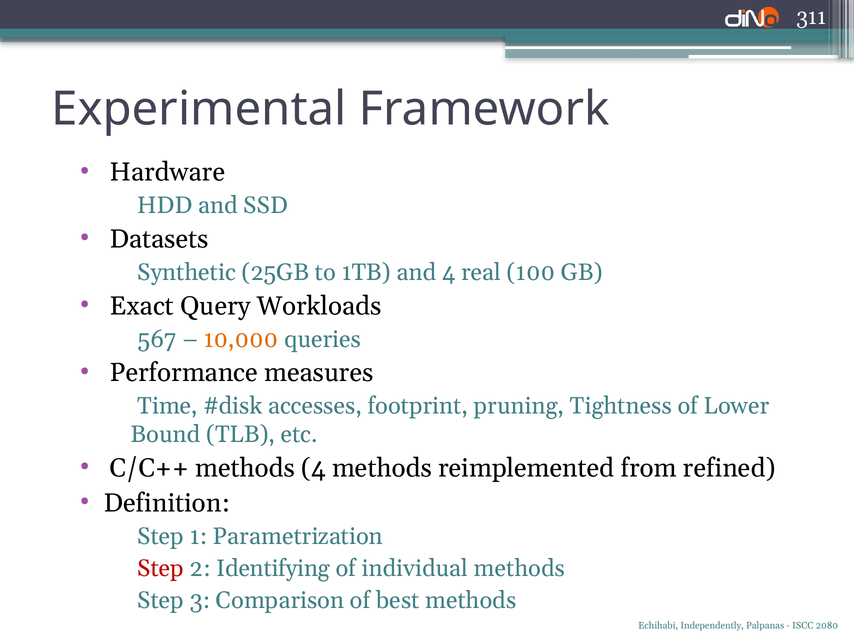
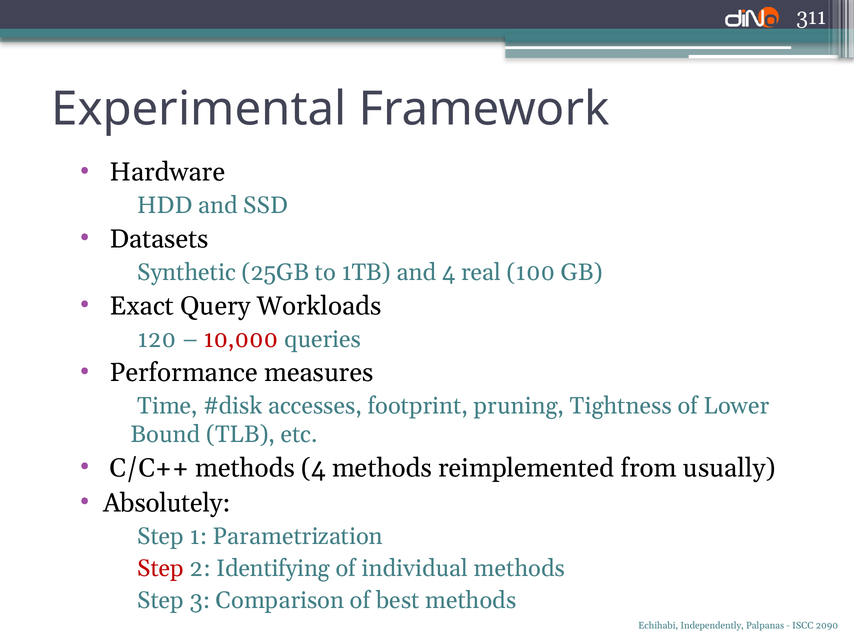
567: 567 -> 120 (157, 339)
10,000 colour: orange -> red (241, 339)
refined: refined -> usually (729, 468)
Definition: Definition -> Absolutely (167, 503)
2080: 2080 -> 2090 (827, 626)
